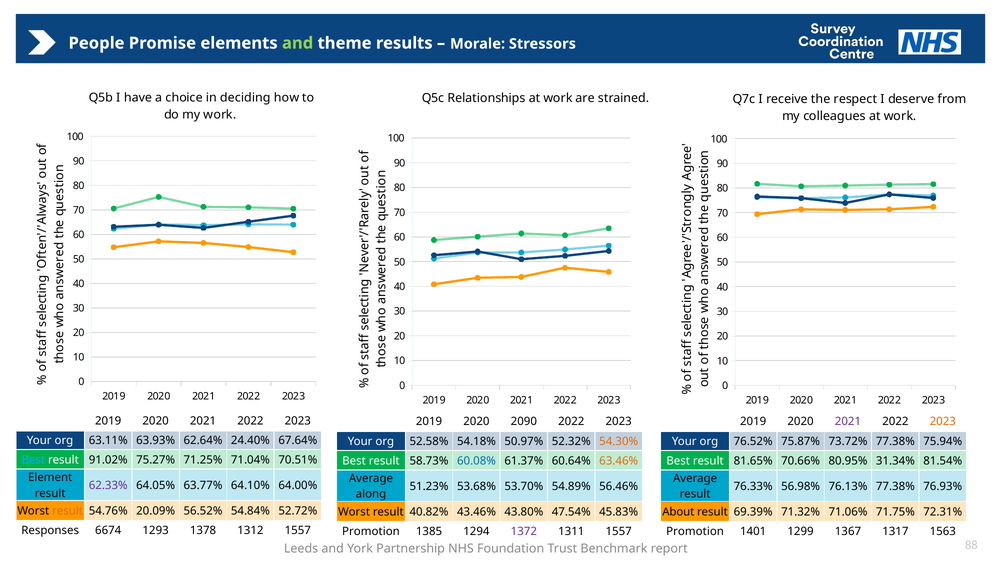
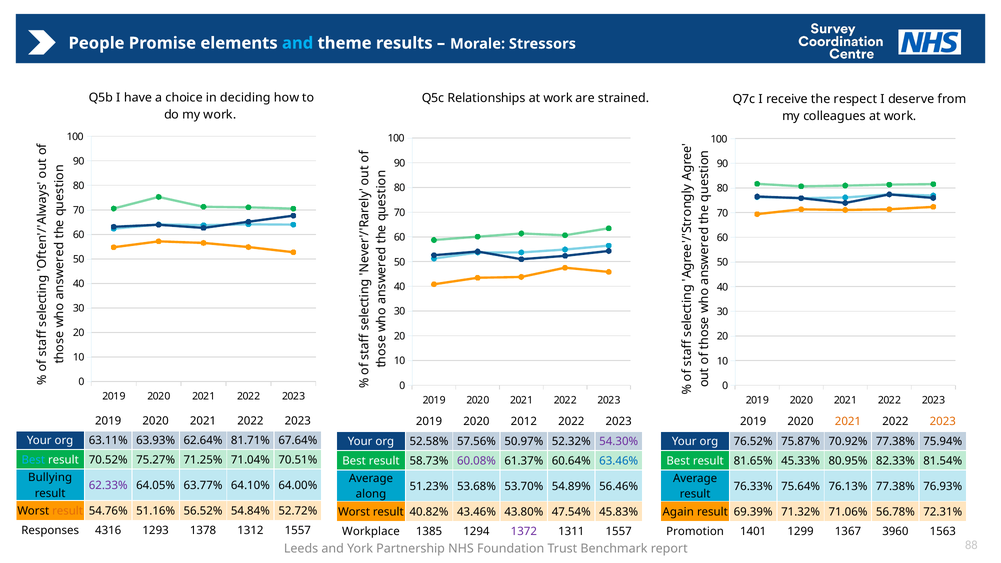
and colour: light green -> light blue (298, 43)
2090: 2090 -> 2012 (524, 422)
2021 colour: purple -> orange (848, 422)
24.40%: 24.40% -> 81.71% (250, 440)
54.18%: 54.18% -> 57.56% (476, 441)
54.30% colour: orange -> purple (619, 441)
73.72%: 73.72% -> 70.92% (848, 441)
91.02%: 91.02% -> 70.52% (108, 460)
60.08% colour: blue -> purple (476, 461)
63.46% colour: orange -> blue (619, 461)
70.66%: 70.66% -> 45.33% (801, 461)
31.34%: 31.34% -> 82.33% (895, 461)
Element: Element -> Bullying (50, 478)
56.98%: 56.98% -> 75.64% (801, 486)
20.09%: 20.09% -> 51.16% (156, 511)
About: About -> Again (678, 512)
71.75%: 71.75% -> 56.78% (895, 512)
6674: 6674 -> 4316 (108, 531)
Promotion: Promotion -> Workplace (371, 531)
1317: 1317 -> 3960 (895, 531)
